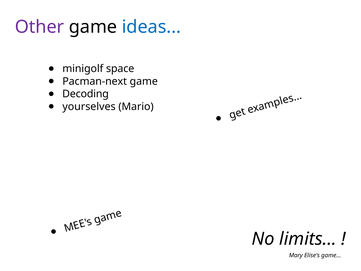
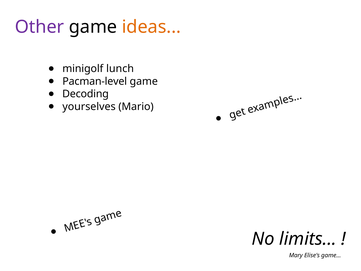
ideas colour: blue -> orange (151, 27)
space: space -> lunch (120, 69)
Pacman-next: Pacman-next -> Pacman-level (95, 81)
